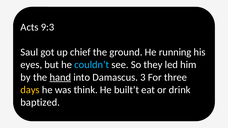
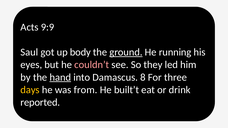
9:3: 9:3 -> 9:9 (48, 27)
chief: chief -> body (80, 52)
ground underline: none -> present (126, 52)
couldn’t colour: light blue -> pink (92, 65)
3: 3 -> 8 (143, 77)
think: think -> from (86, 90)
baptized: baptized -> reported (40, 102)
